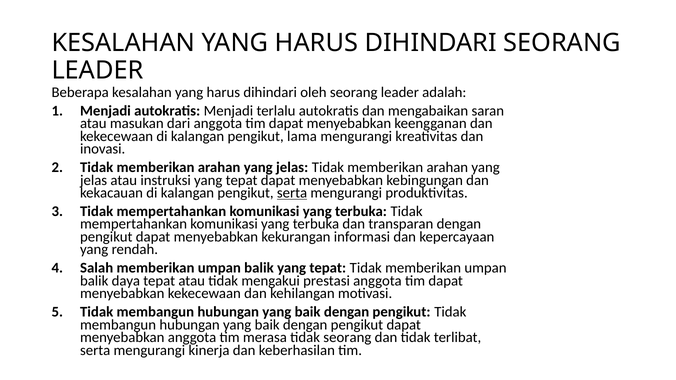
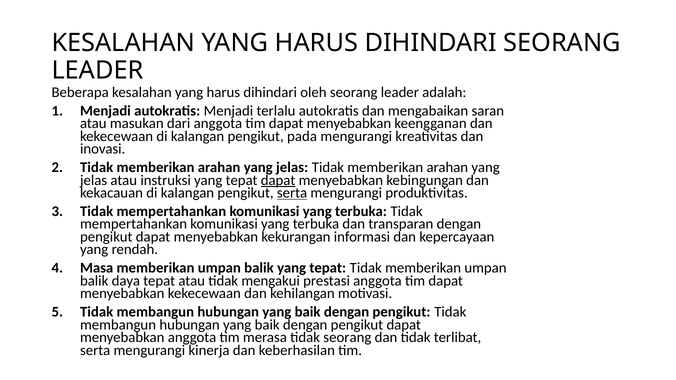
lama: lama -> pada (302, 136)
dapat underline: none -> present (278, 180)
Salah: Salah -> Masa (97, 268)
